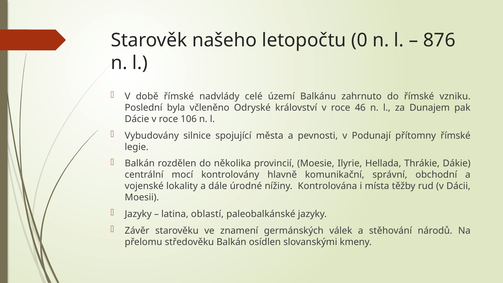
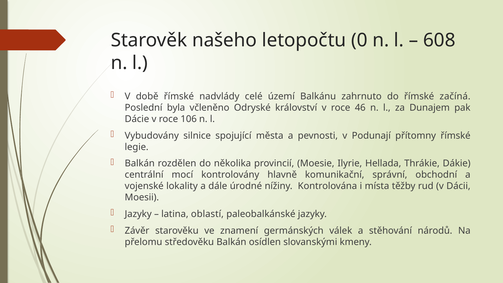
876: 876 -> 608 (439, 40)
vzniku: vzniku -> začíná (455, 96)
